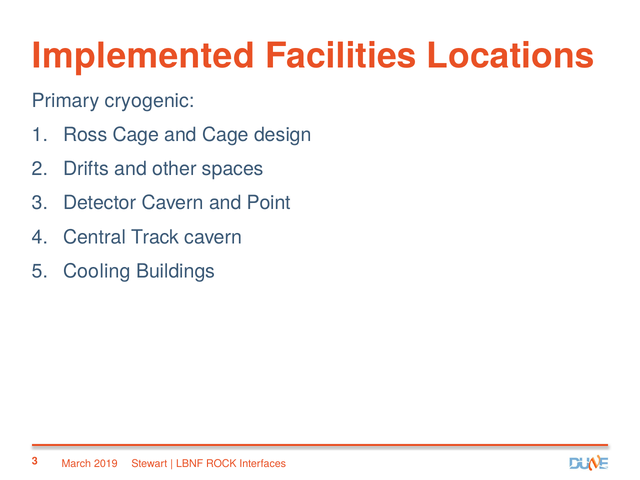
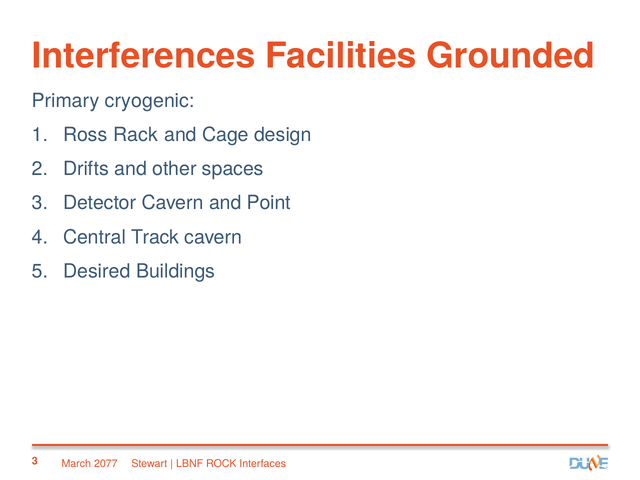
Implemented: Implemented -> Interferences (144, 56)
Locations: Locations -> Grounded (511, 56)
Ross Cage: Cage -> Rack (136, 135)
Cooling: Cooling -> Desired (97, 271)
2019: 2019 -> 2077 (106, 464)
